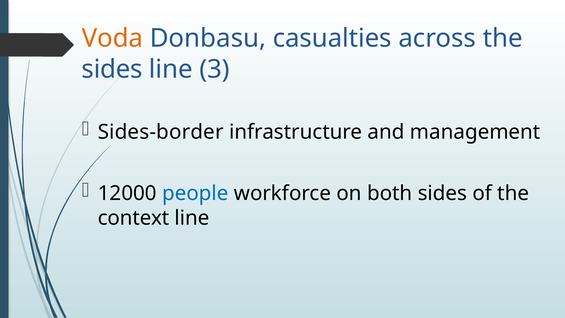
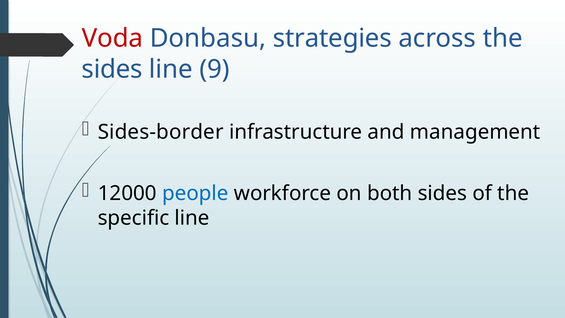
Voda colour: orange -> red (113, 38)
casualties: casualties -> strategies (332, 38)
3: 3 -> 9 (215, 69)
context: context -> specific (134, 218)
